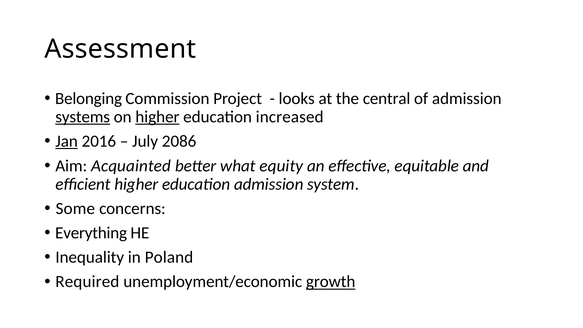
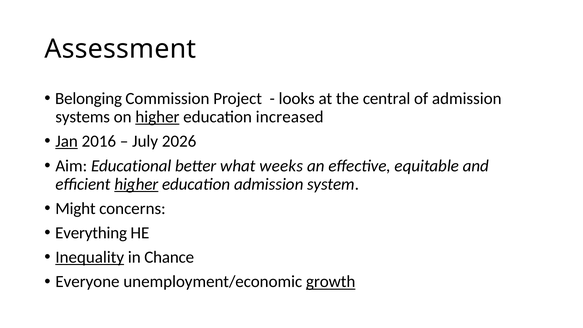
systems underline: present -> none (83, 117)
2086: 2086 -> 2026 (179, 141)
Acquainted: Acquainted -> Educational (131, 166)
equity: equity -> weeks (281, 166)
higher underline: none -> present (136, 184)
Some: Some -> Might (75, 208)
Inequality underline: none -> present (90, 257)
Poland: Poland -> Chance (169, 257)
Required: Required -> Everyone (87, 282)
